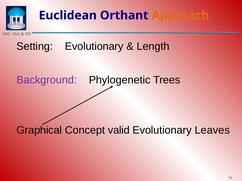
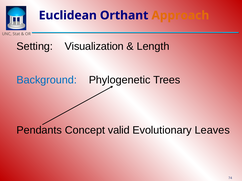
Setting Evolutionary: Evolutionary -> Visualization (94, 47)
Background colour: purple -> blue (47, 80)
Graphical: Graphical -> Pendants (39, 130)
